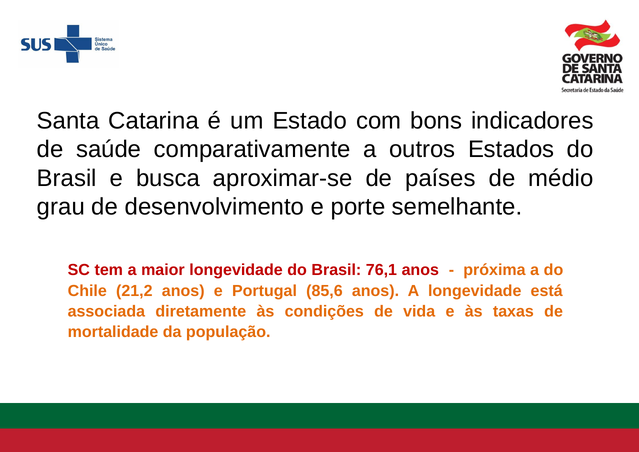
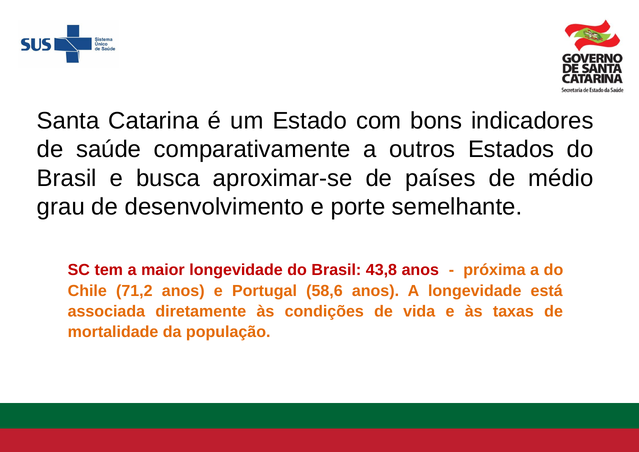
76,1: 76,1 -> 43,8 (381, 270)
21,2: 21,2 -> 71,2 (134, 291)
85,6: 85,6 -> 58,6 (324, 291)
